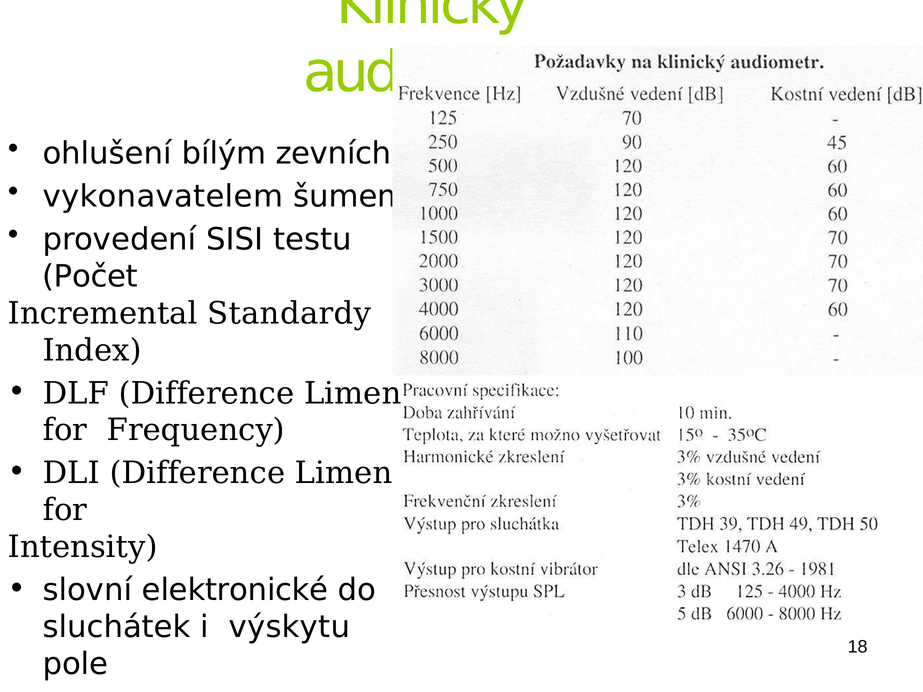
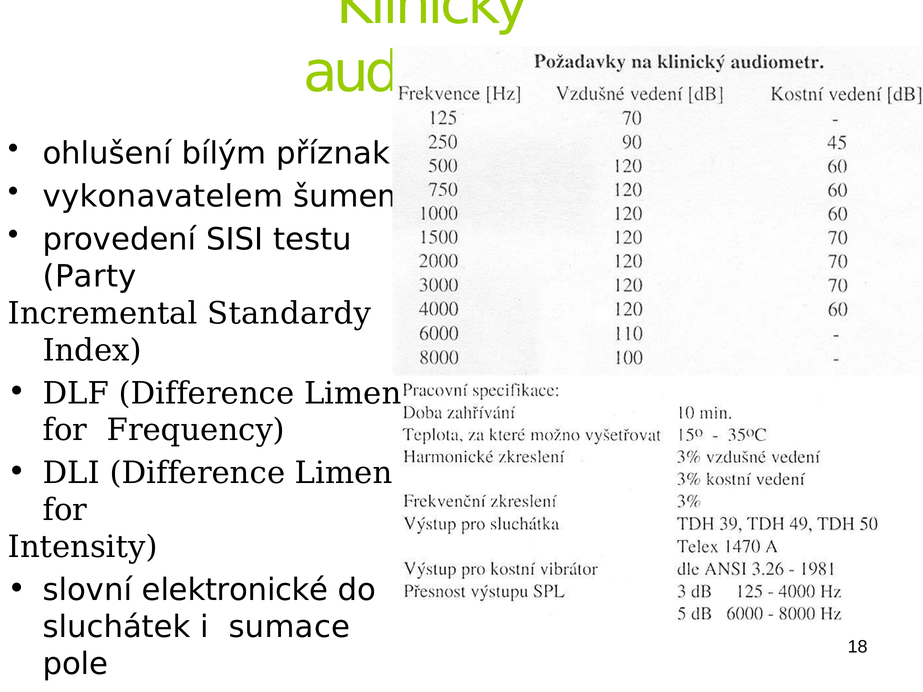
zevních: zevních -> příznak (333, 154)
Počet: Počet -> Party (90, 277)
výskytu: výskytu -> sumace (289, 627)
